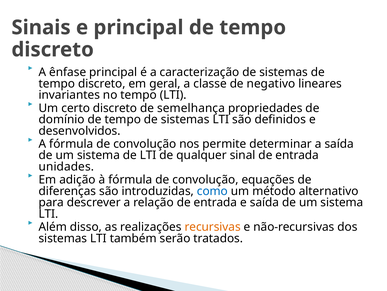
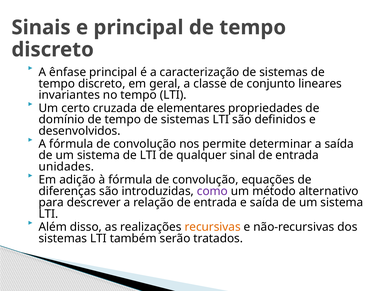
negativo: negativo -> conjunto (271, 83)
certo discreto: discreto -> cruzada (115, 108)
semelhança: semelhança -> elementares (191, 108)
como colour: blue -> purple (212, 191)
